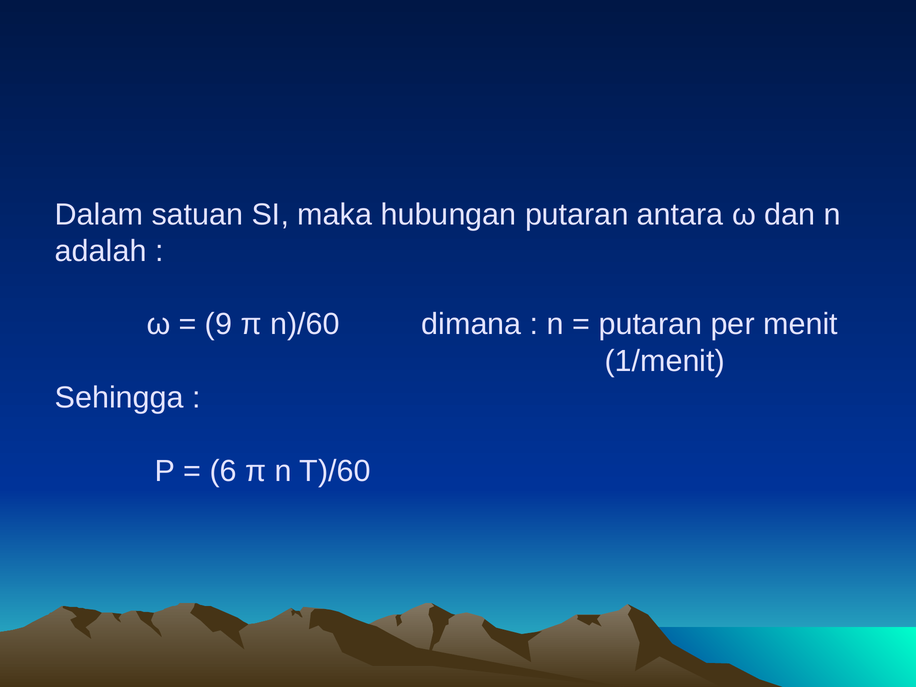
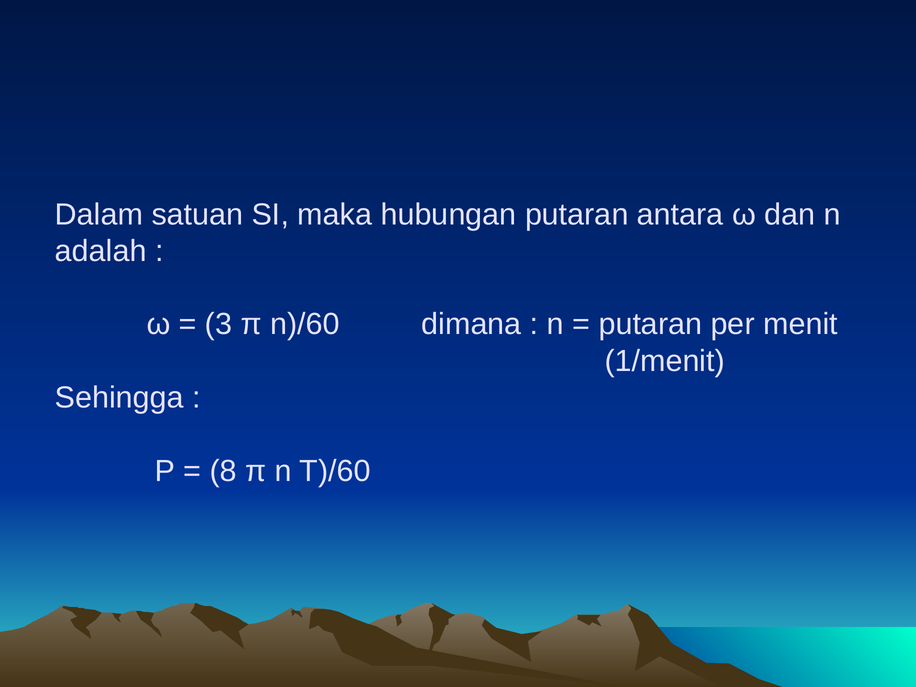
9: 9 -> 3 (219, 324)
6: 6 -> 8 (223, 471)
